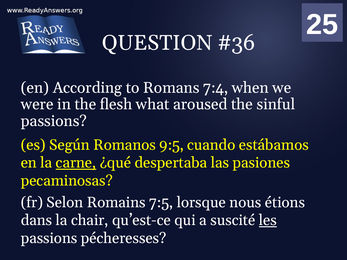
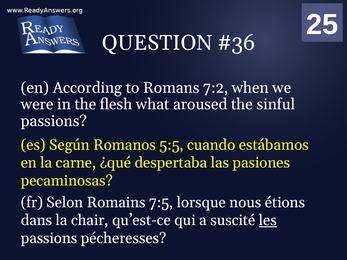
7:4: 7:4 -> 7:2 (216, 88)
9:5: 9:5 -> 5:5 (171, 145)
carne underline: present -> none (76, 163)
